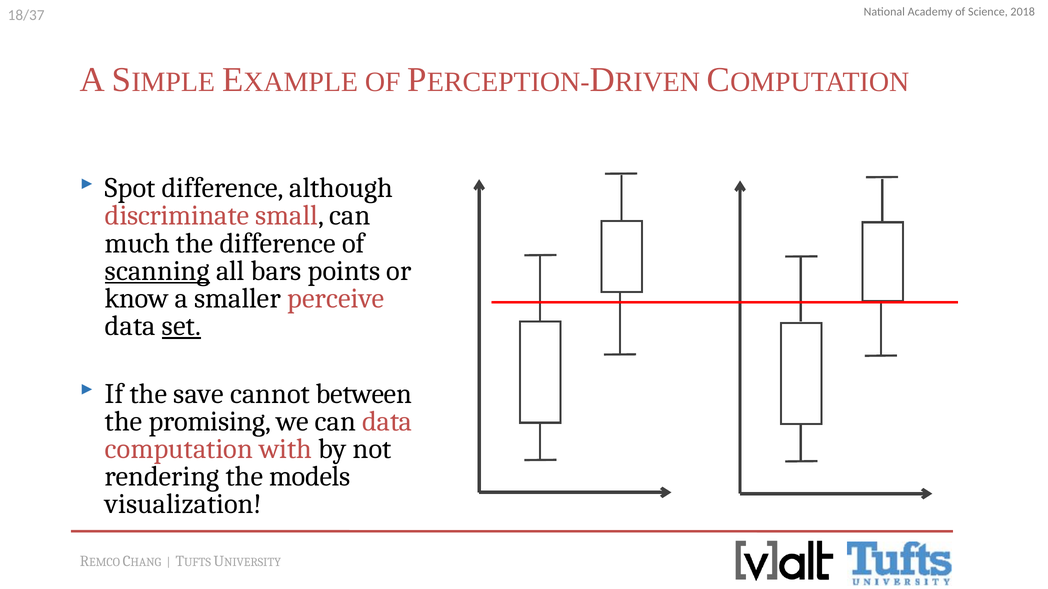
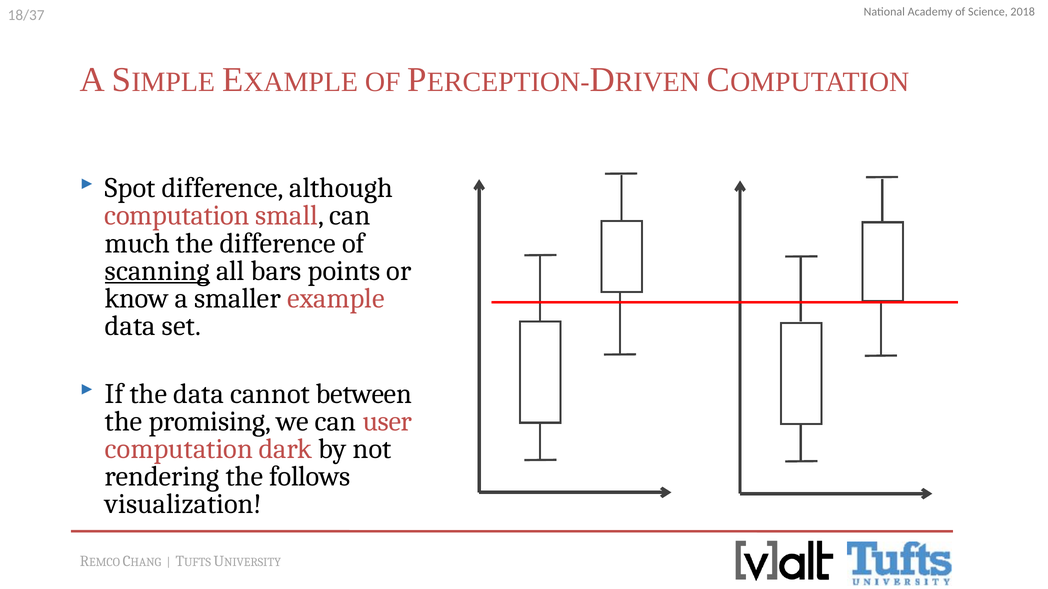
discriminate: discriminate -> computation (177, 216)
perceive: perceive -> example (336, 299)
set underline: present -> none (181, 326)
the save: save -> data (199, 394)
can data: data -> user (387, 422)
with: with -> dark (286, 449)
models: models -> follows (310, 477)
